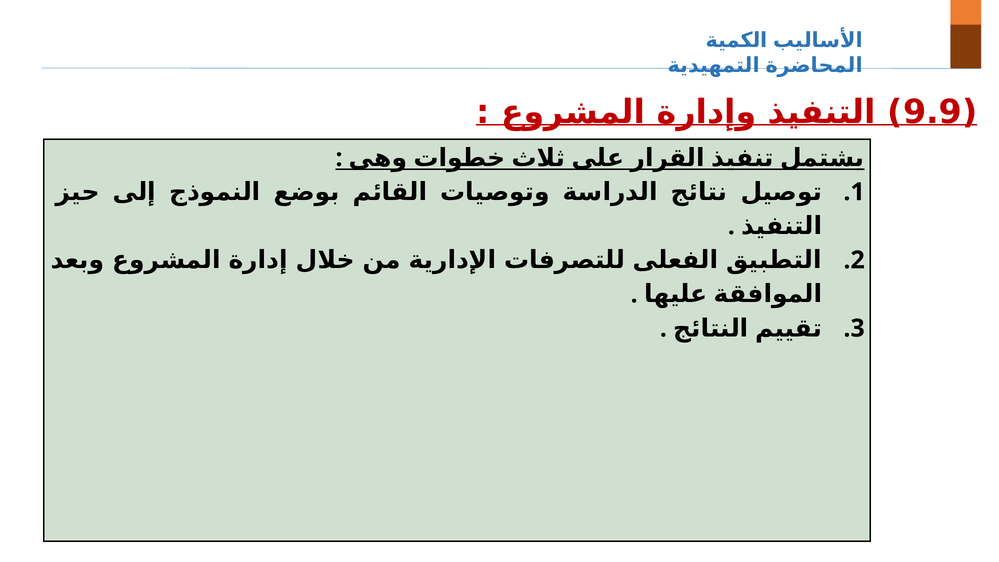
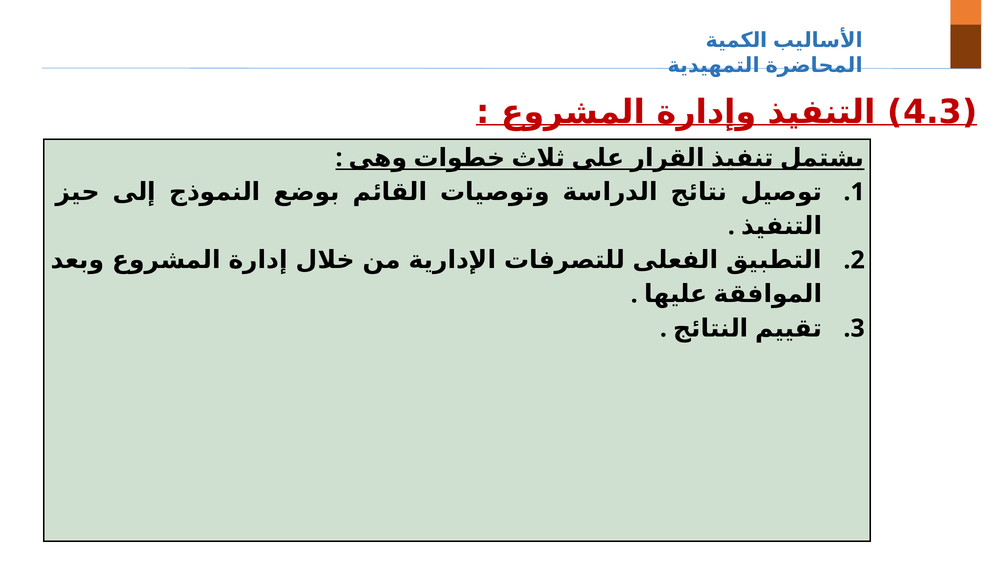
9.9: 9.9 -> 4.3 (933, 112)
